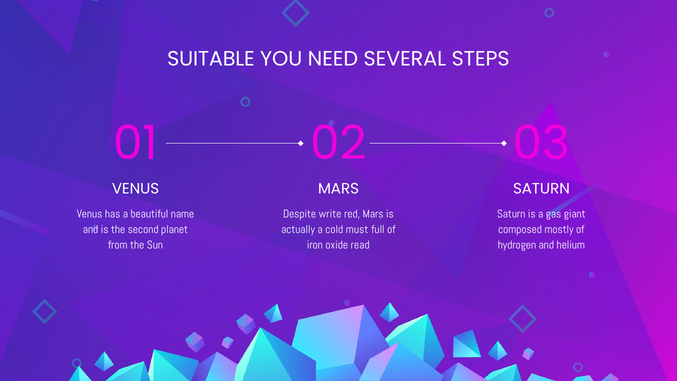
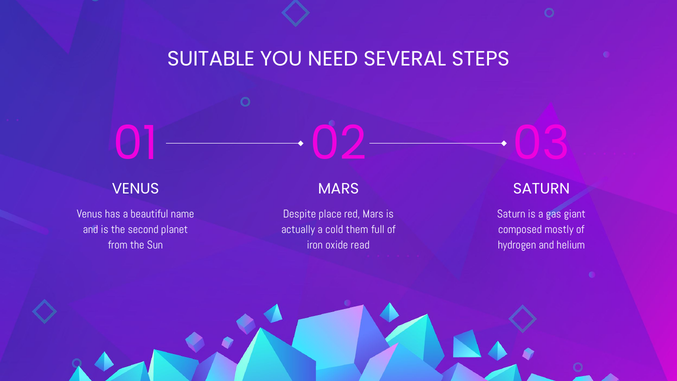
write: write -> place (330, 214)
must: must -> them (357, 230)
